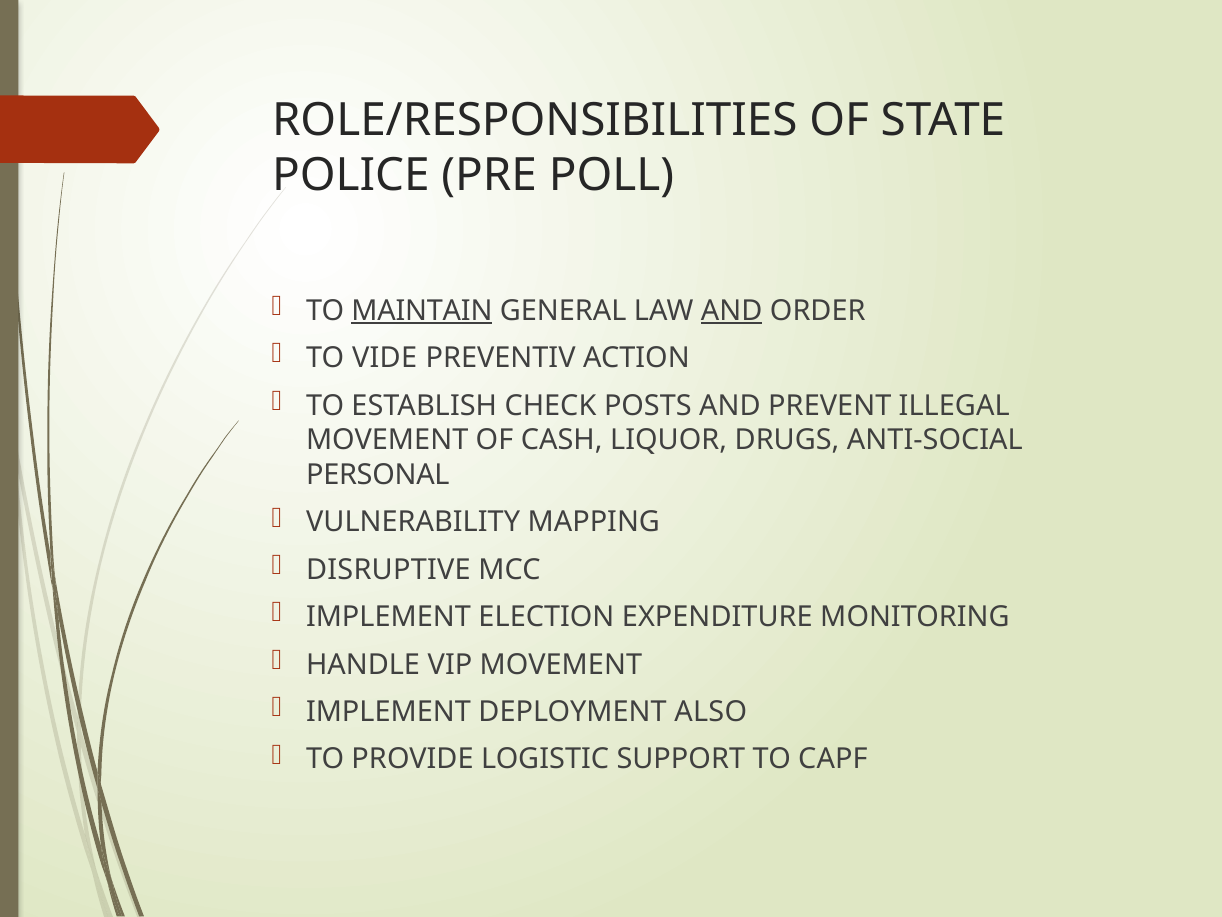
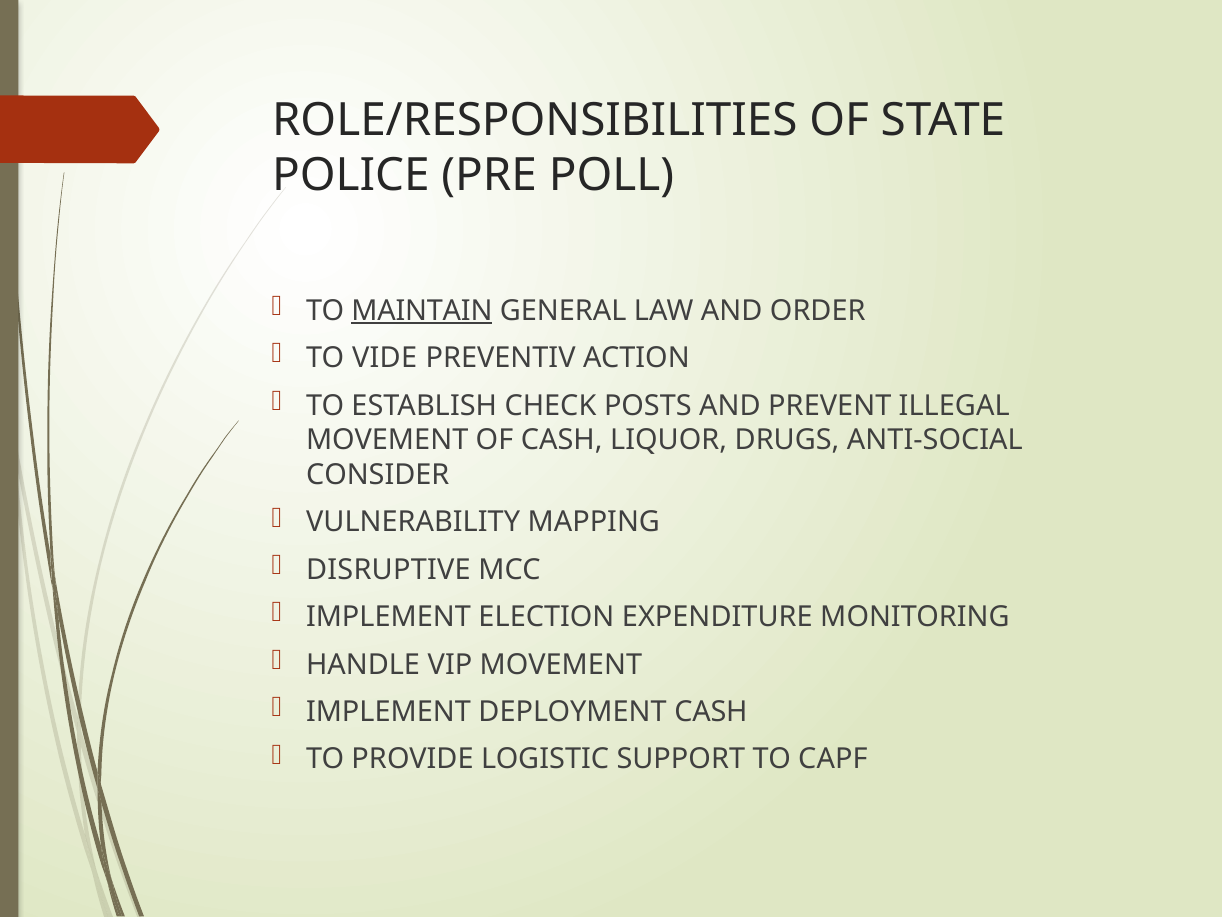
AND underline: present -> none (732, 311)
PERSONAL: PERSONAL -> CONSIDER (378, 475)
DEPLOYMENT ALSO: ALSO -> CASH (711, 712)
